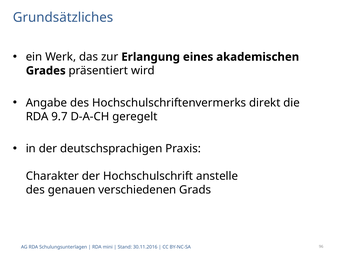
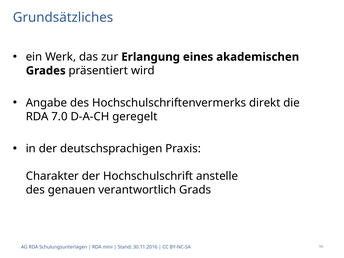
9.7: 9.7 -> 7.0 (59, 117)
verschiedenen: verschiedenen -> verantwortlich (137, 190)
